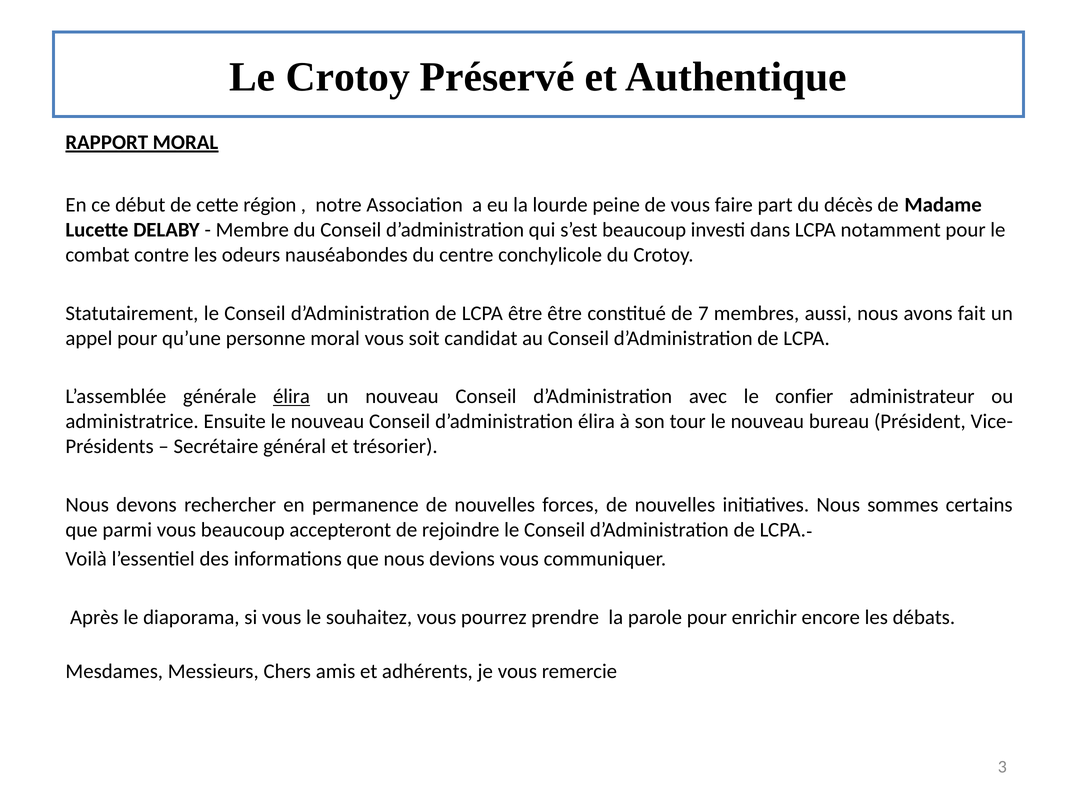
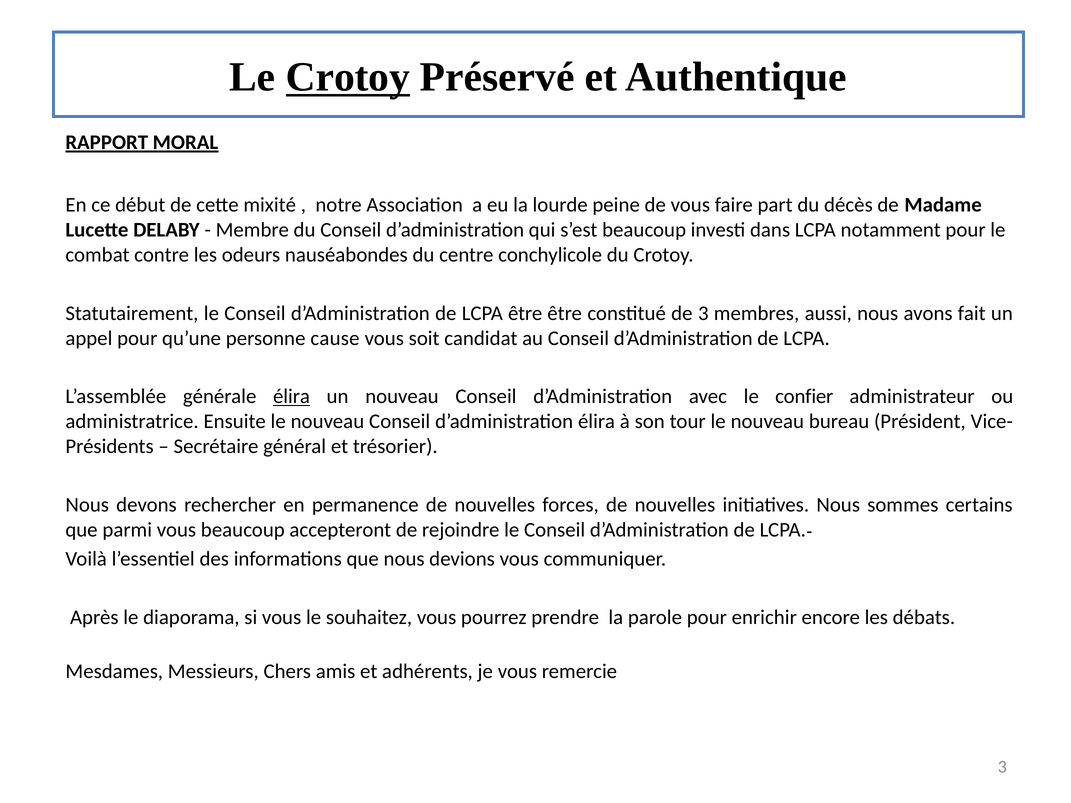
Crotoy underline: none -> present (348, 77)
région: région -> mixité (270, 205)
de 7: 7 -> 3 (703, 313)
personne moral: moral -> cause (335, 338)
